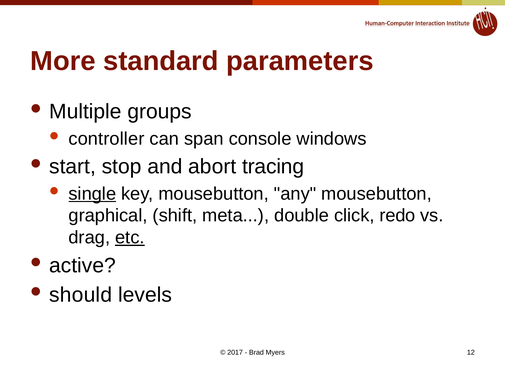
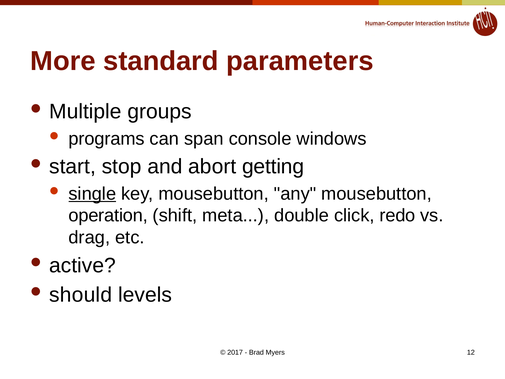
controller: controller -> programs (107, 139)
tracing: tracing -> getting (273, 167)
graphical: graphical -> operation (108, 215)
etc underline: present -> none (130, 237)
